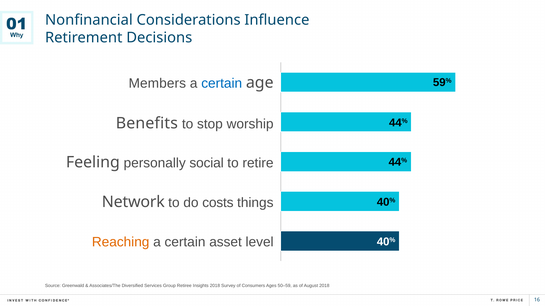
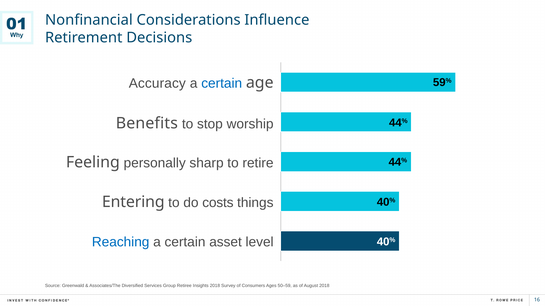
Members: Members -> Accuracy (157, 84)
social: social -> sharp (207, 163)
Network: Network -> Entering (133, 202)
Reaching colour: orange -> blue (121, 242)
